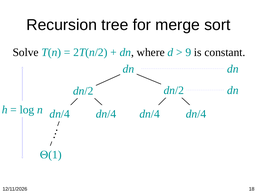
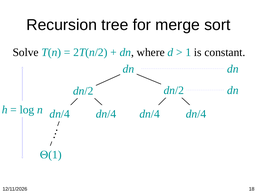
9: 9 -> 1 (188, 52)
